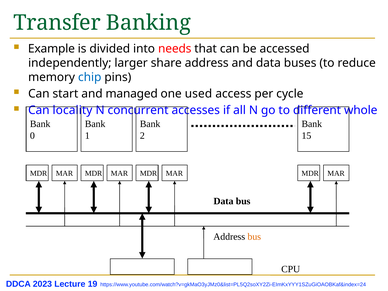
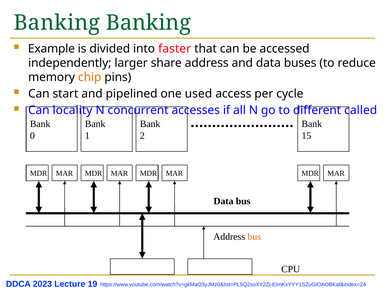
Transfer: Transfer -> Banking (57, 23)
needs: needs -> faster (175, 49)
chip colour: blue -> orange (90, 77)
managed: managed -> pipelined (132, 94)
whole: whole -> called (361, 110)
